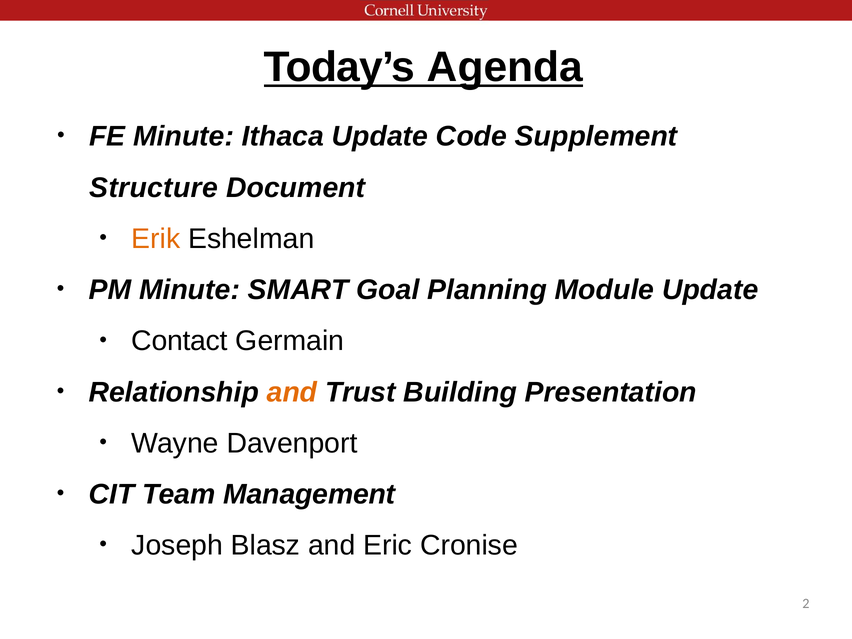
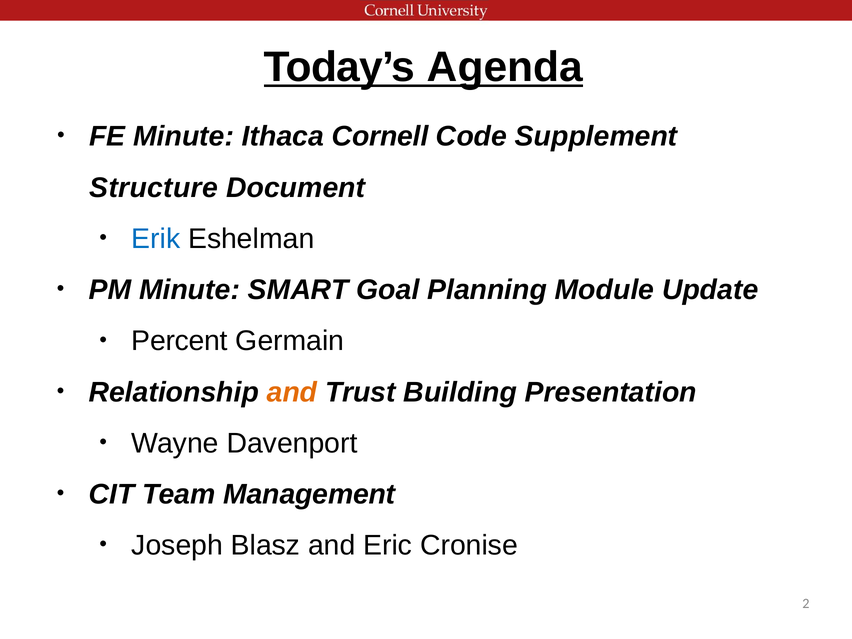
Ithaca Update: Update -> Cornell (380, 137)
Erik colour: orange -> blue (156, 239)
Contact: Contact -> Percent (180, 341)
